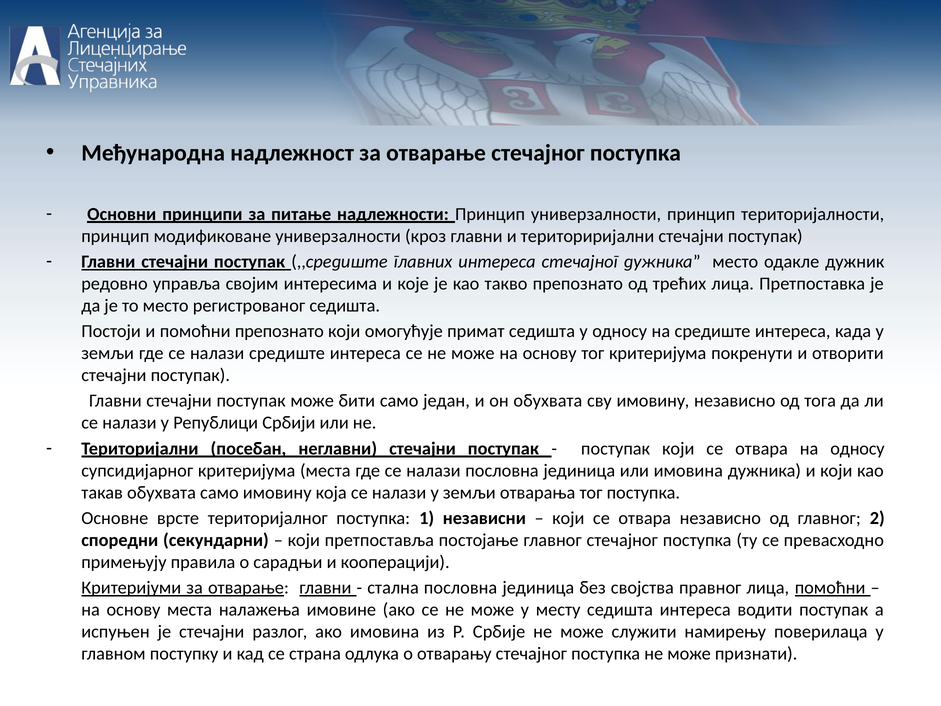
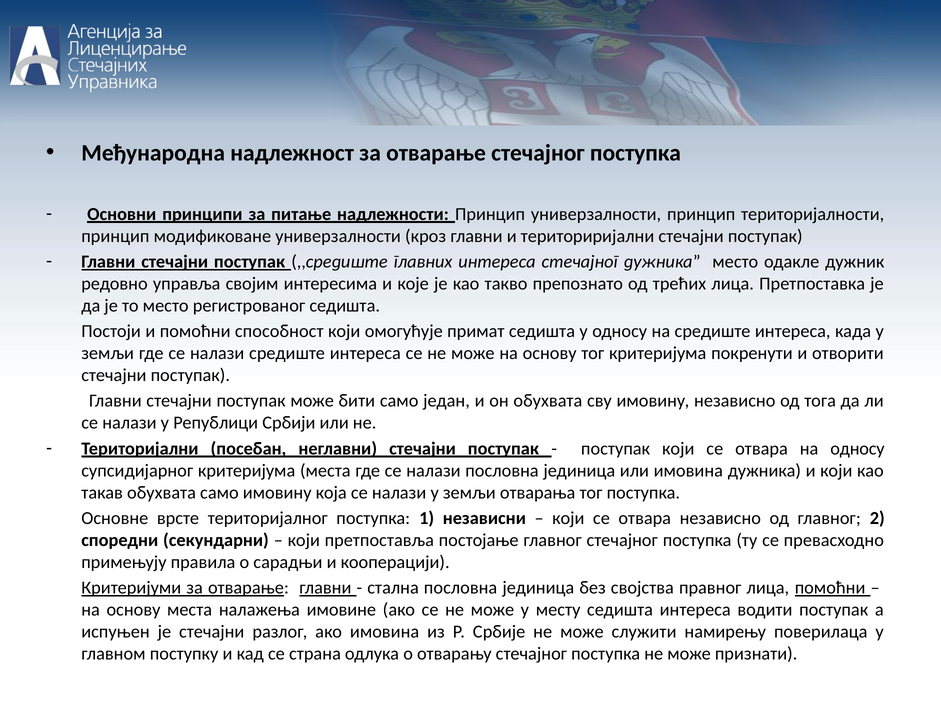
помоћни препознато: препознато -> способност (279, 331)
